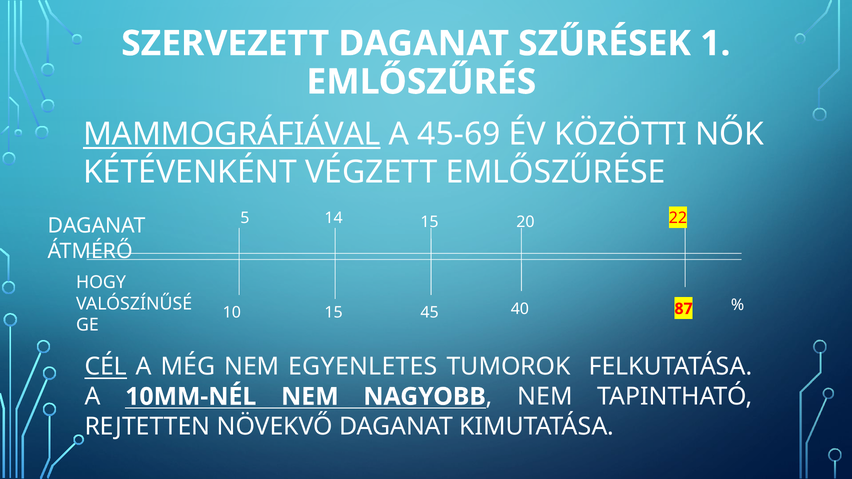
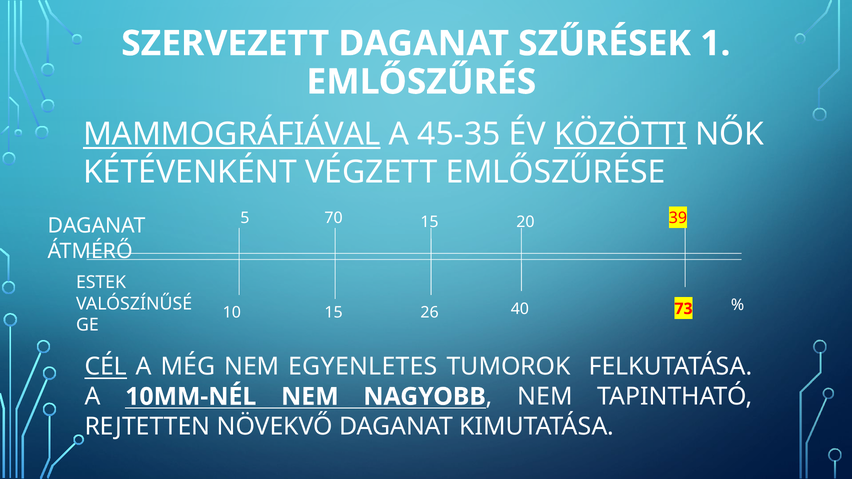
45-69: 45-69 -> 45-35 (459, 134)
KÖZÖTTI underline: none -> present (621, 134)
14: 14 -> 70 (334, 218)
22: 22 -> 39 (678, 218)
HOGY: HOGY -> ESTEK (101, 283)
45: 45 -> 26 (430, 313)
87: 87 -> 73 (684, 309)
